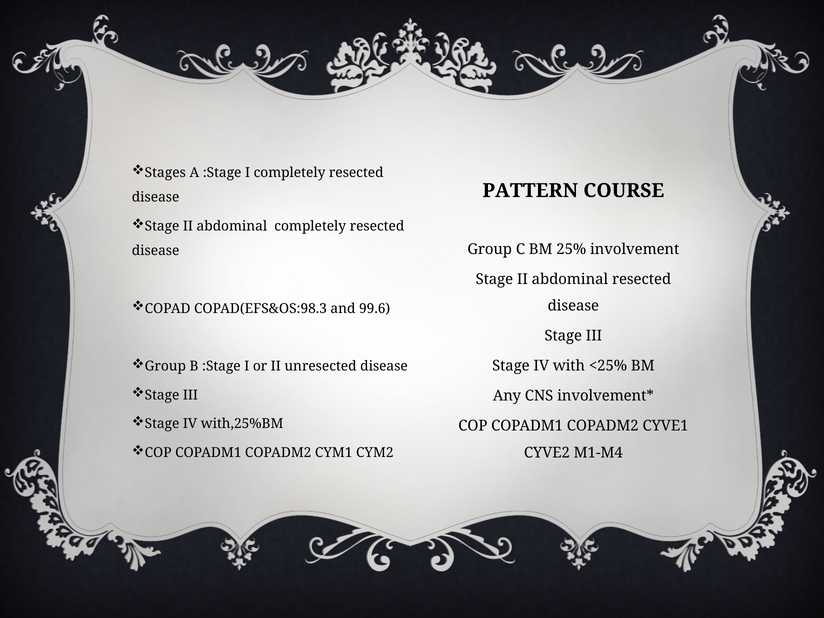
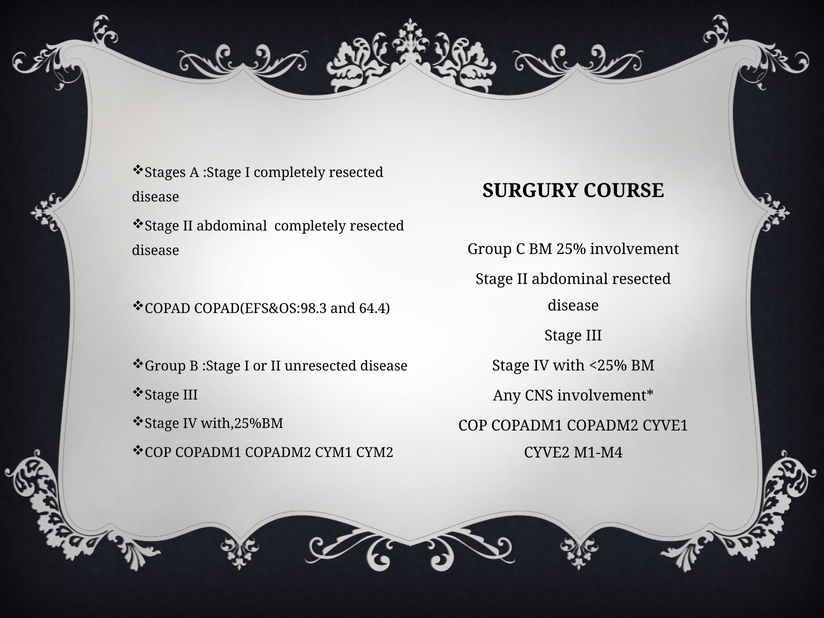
PATTERN: PATTERN -> SURGURY (530, 191)
99.6: 99.6 -> 64.4 (375, 309)
